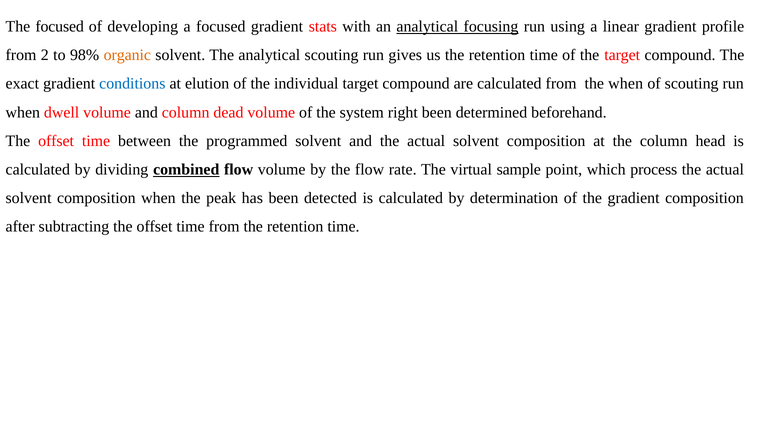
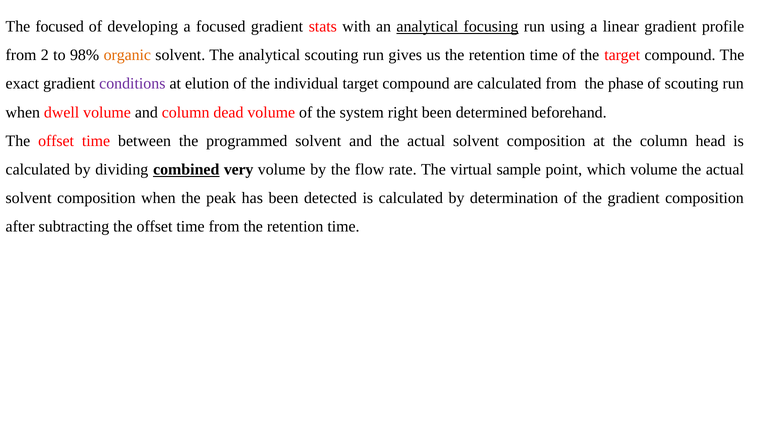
conditions colour: blue -> purple (132, 84)
the when: when -> phase (626, 84)
combined flow: flow -> very (239, 169)
which process: process -> volume (654, 169)
